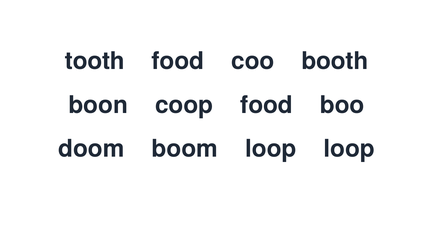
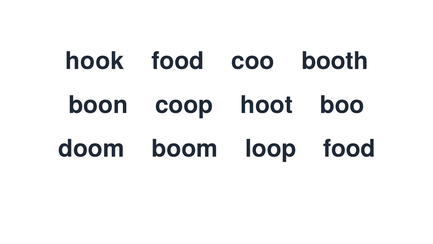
tooth: tooth -> hook (95, 61)
coop food: food -> hoot (267, 105)
loop loop: loop -> food (349, 149)
